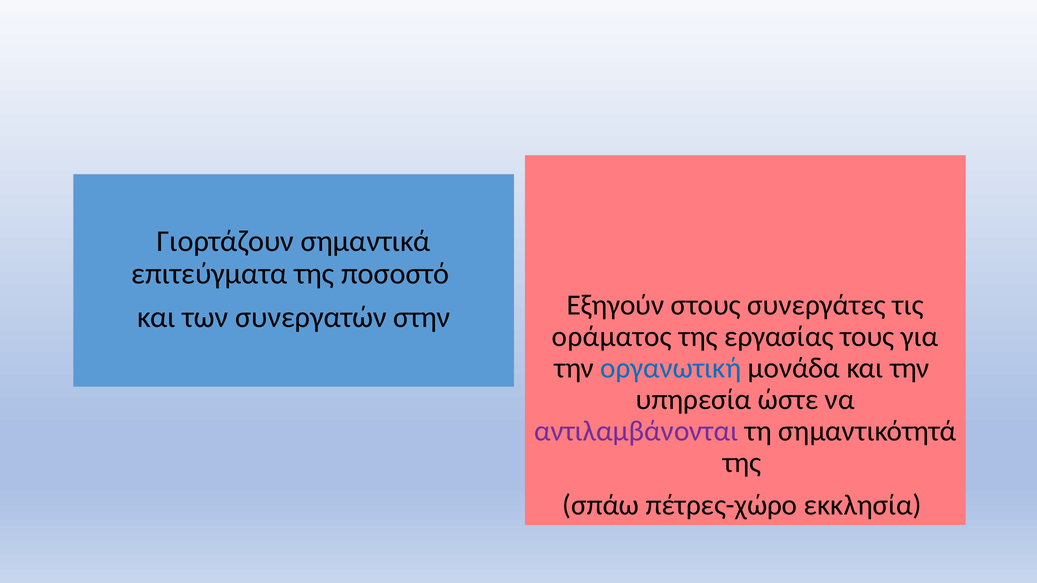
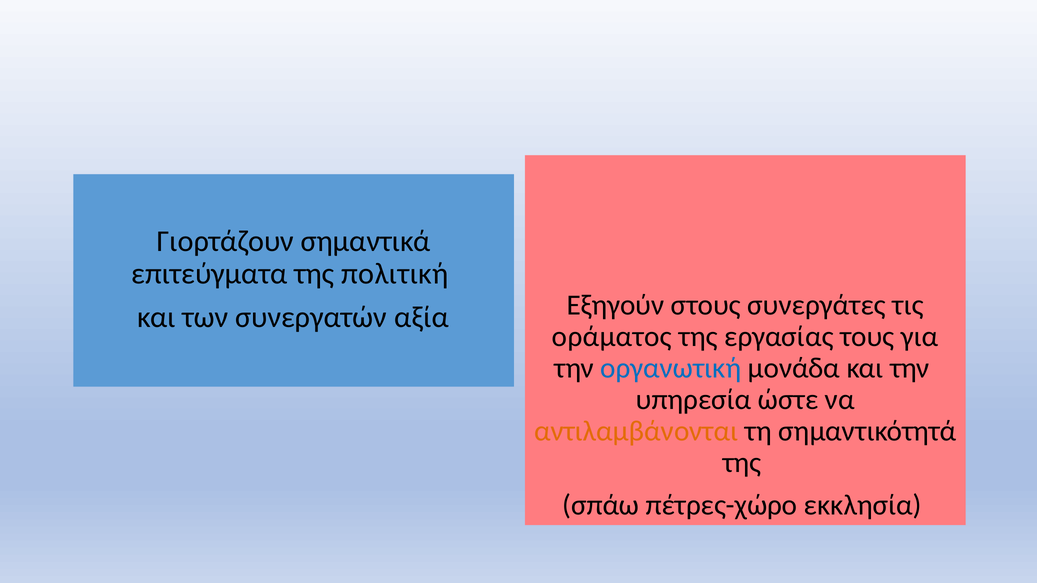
ποσοστό: ποσοστό -> πολιτική (395, 274)
στην: στην -> αξία (422, 317)
αντιλαμβάνονται colour: purple -> orange (636, 431)
